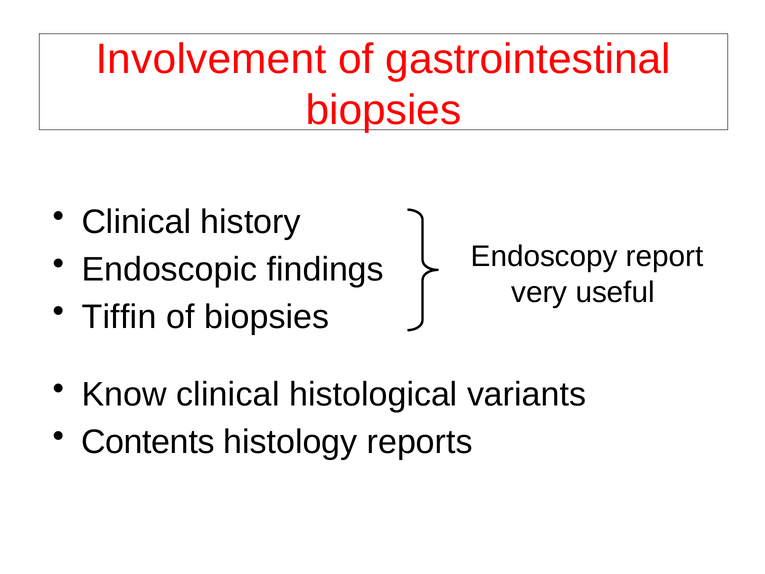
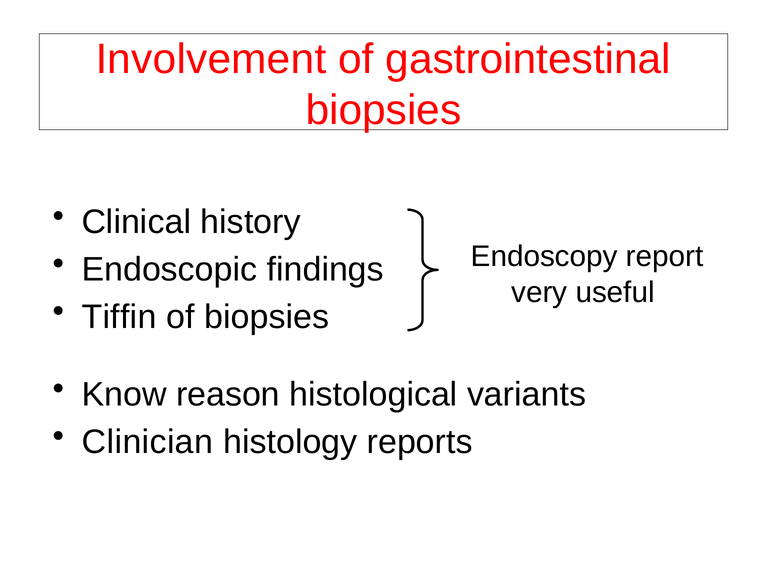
Know clinical: clinical -> reason (228, 394)
Contents: Contents -> Clinician (147, 442)
